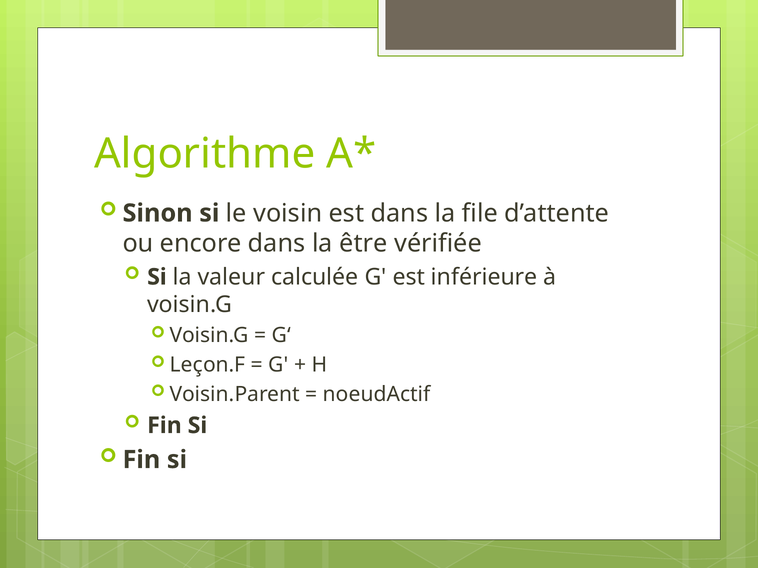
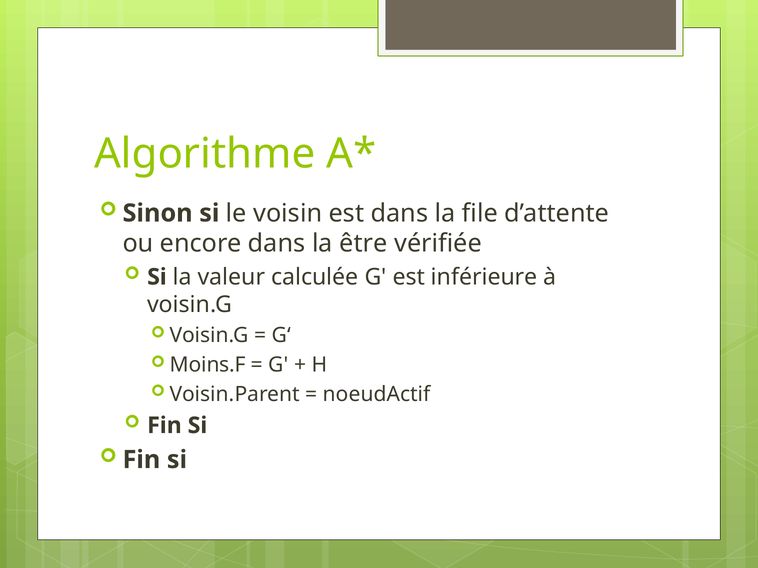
Leçon.F: Leçon.F -> Moins.F (208, 365)
